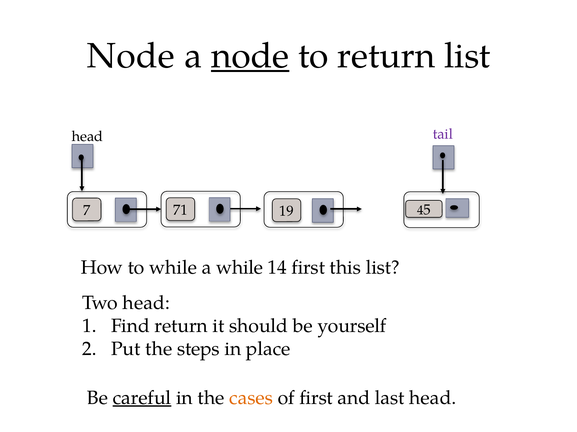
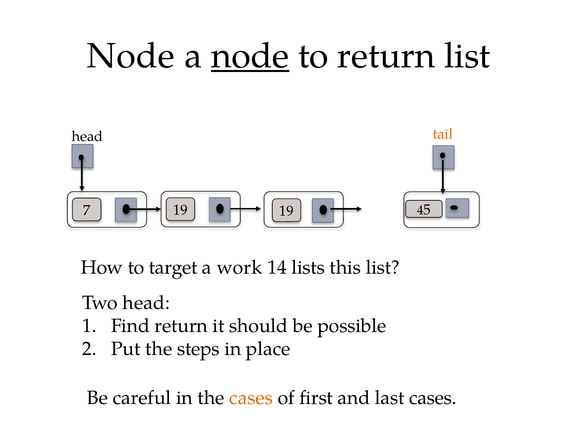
tail colour: purple -> orange (443, 134)
7 71: 71 -> 19 (180, 210)
to while: while -> target (173, 268)
a while: while -> work (239, 268)
14 first: first -> lists (308, 268)
yourself: yourself -> possible (352, 326)
careful underline: present -> none (142, 398)
last head: head -> cases (433, 398)
